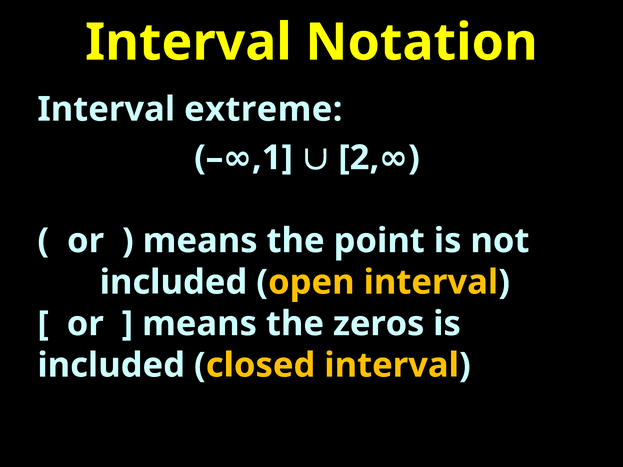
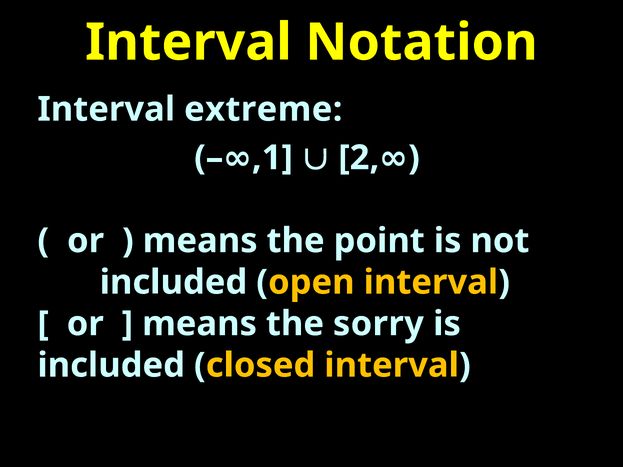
zeros: zeros -> sorry (378, 324)
